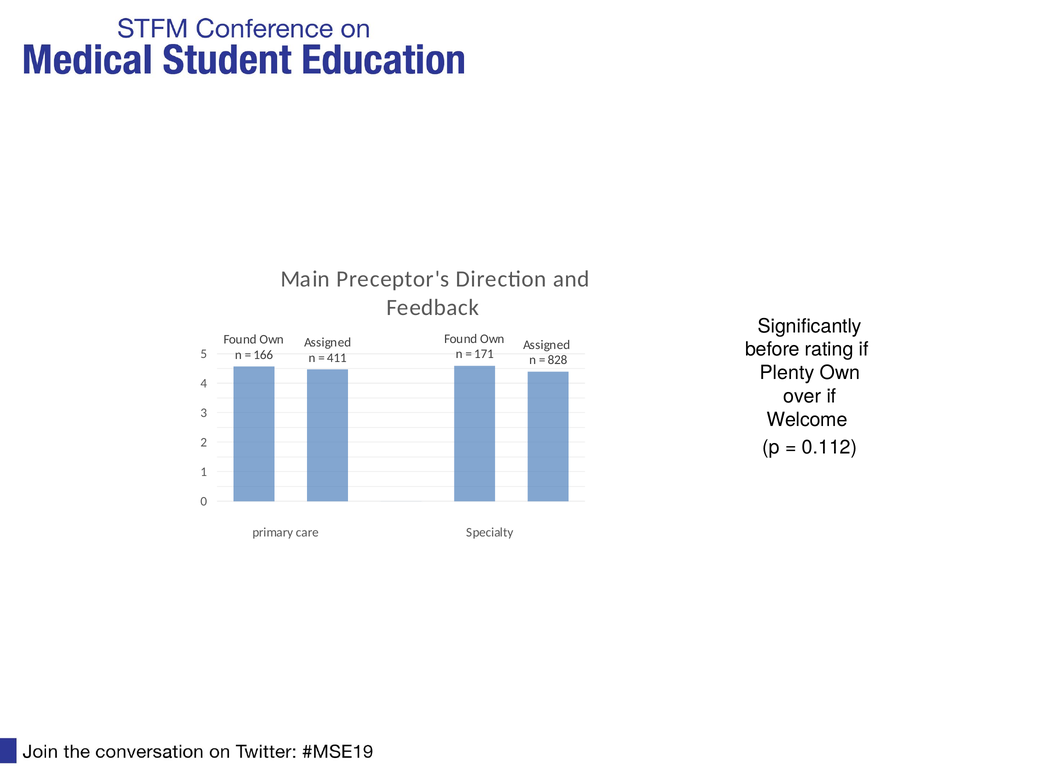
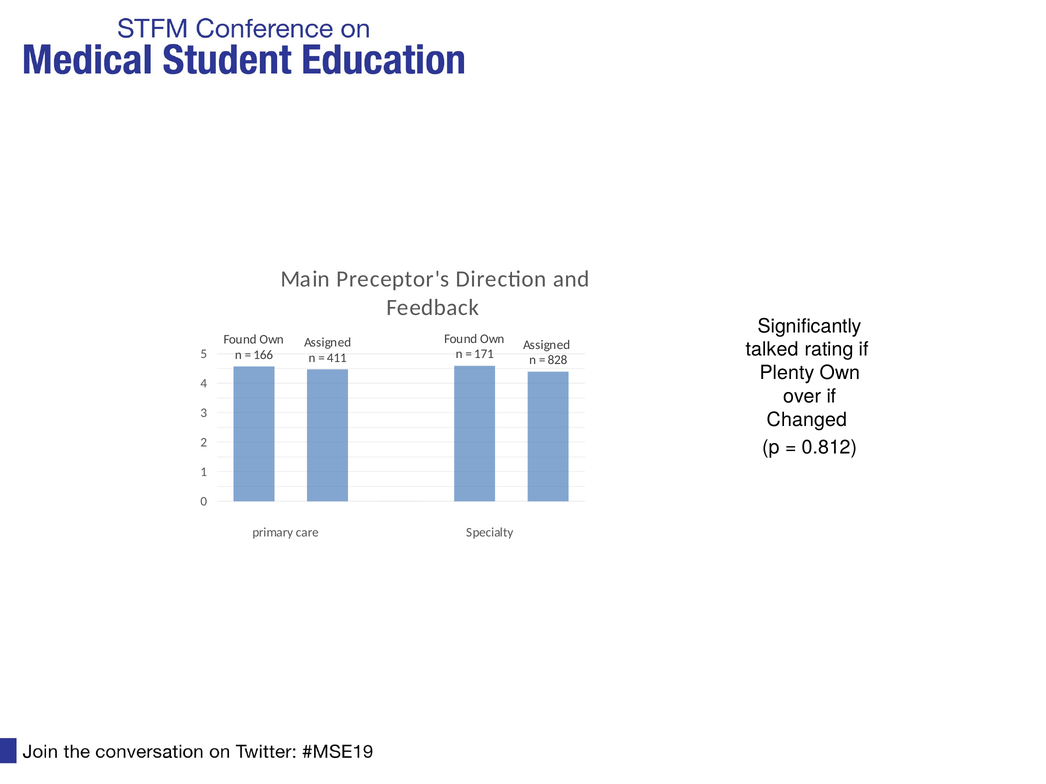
before: before -> talked (772, 350)
Welcome: Welcome -> Changed (807, 420)
0.112: 0.112 -> 0.812 (830, 447)
